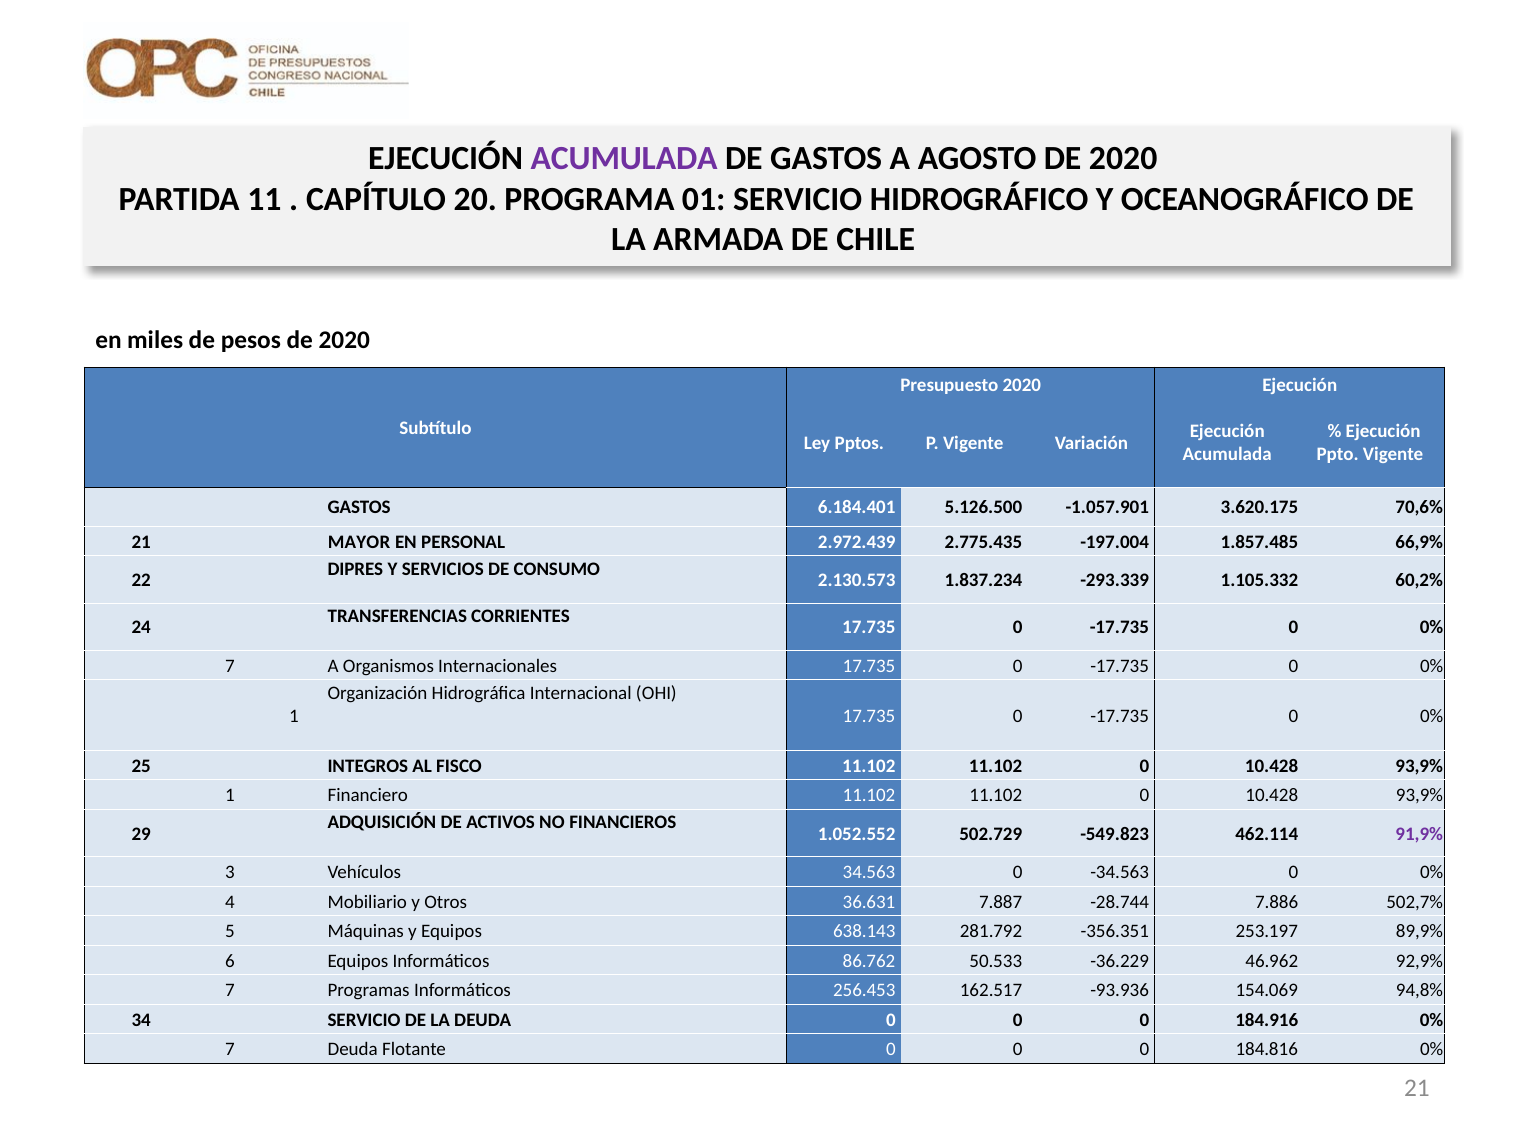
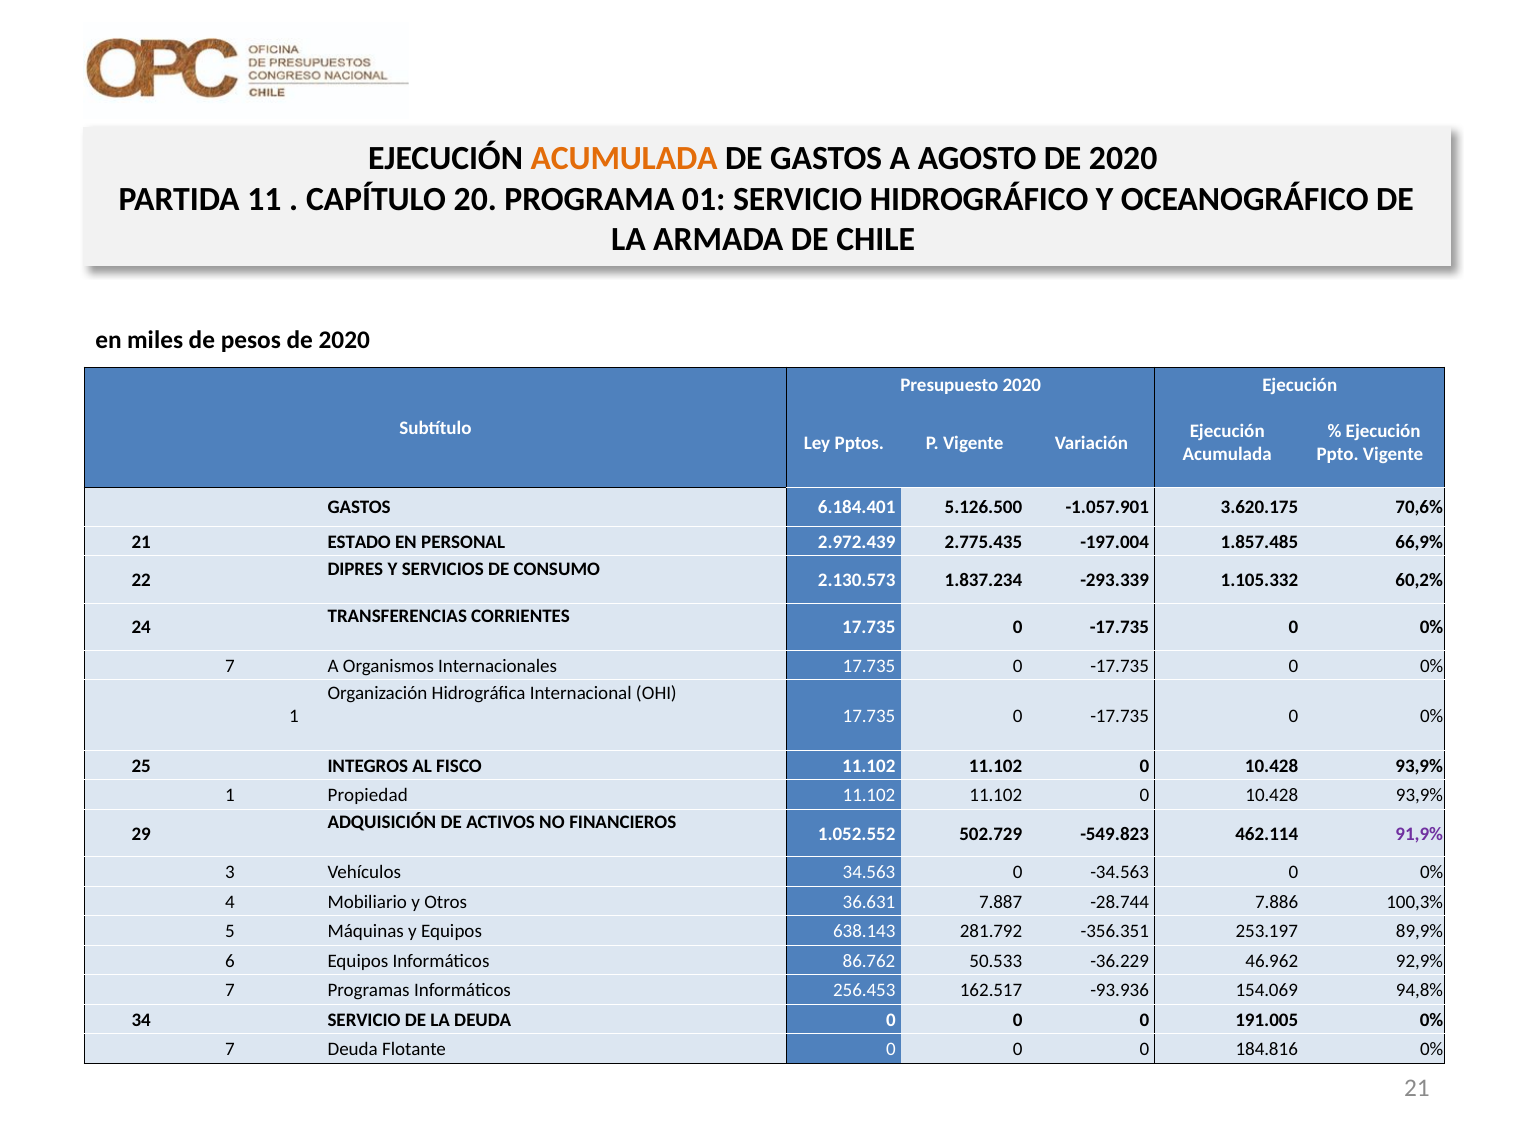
ACUMULADA colour: purple -> orange (624, 159)
MAYOR: MAYOR -> ESTADO (359, 542)
Financiero: Financiero -> Propiedad (368, 796)
502,7%: 502,7% -> 100,3% (1415, 902)
184.916: 184.916 -> 191.005 (1267, 1021)
